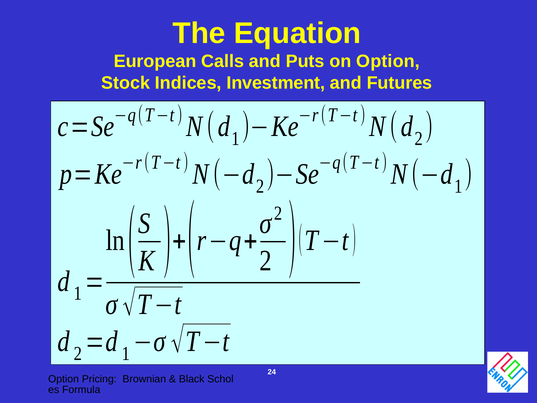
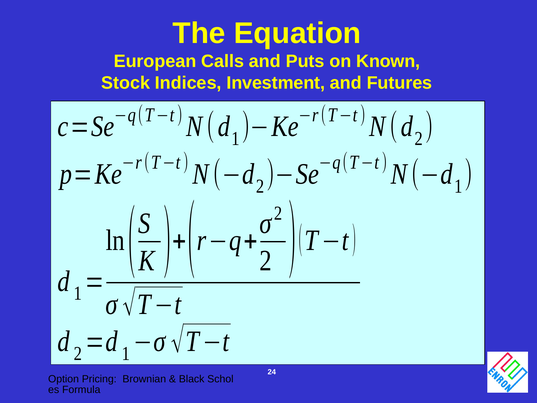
on Option: Option -> Known (388, 61)
